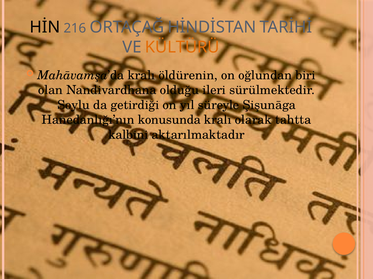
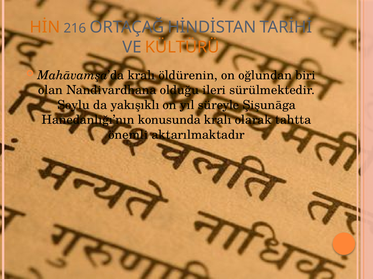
HİN colour: black -> orange (45, 27)
getirdiği: getirdiği -> yakışıklı (135, 105)
kalbini: kalbini -> önemli (128, 135)
